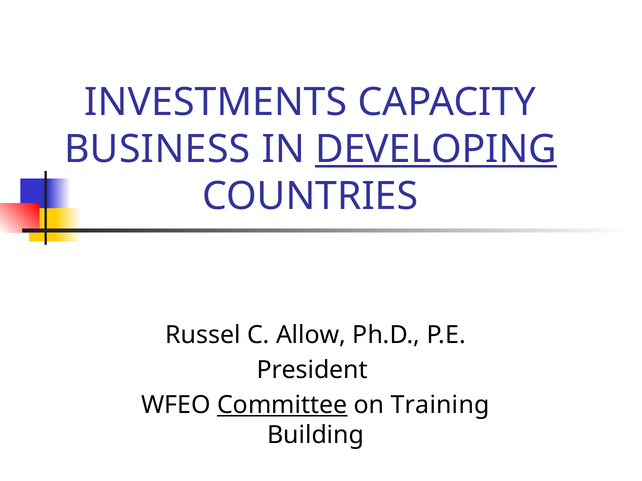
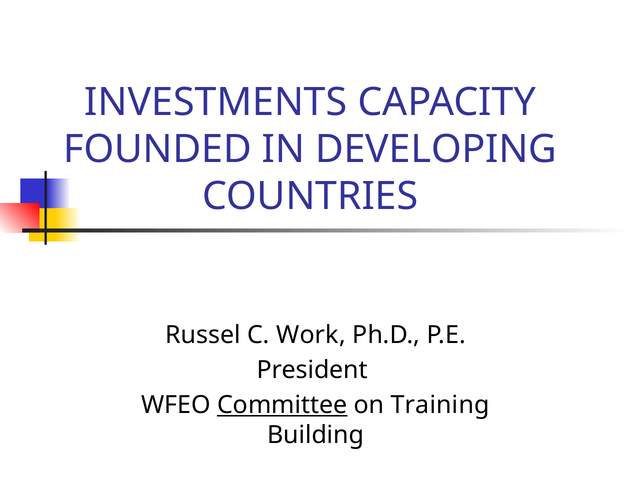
BUSINESS: BUSINESS -> FOUNDED (158, 150)
DEVELOPING underline: present -> none (436, 150)
Allow: Allow -> Work (311, 336)
